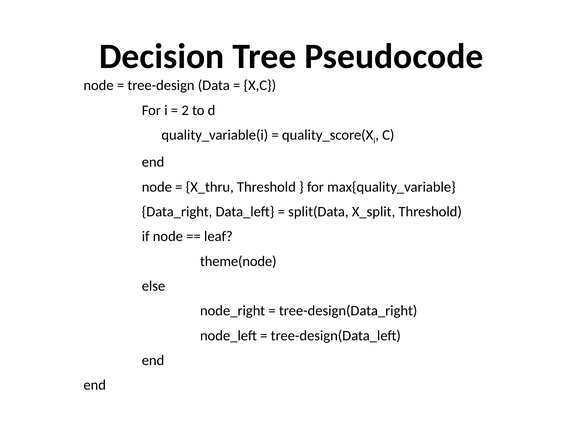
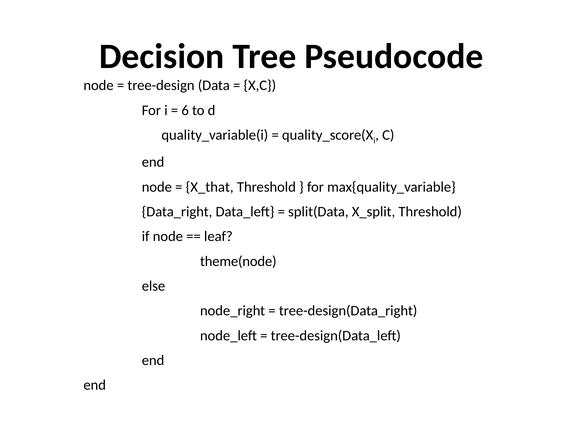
2: 2 -> 6 (185, 110)
X_thru: X_thru -> X_that (210, 187)
